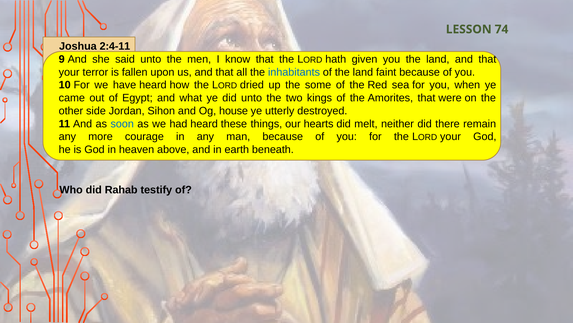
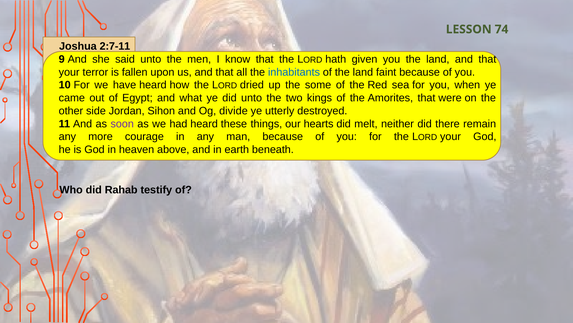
2:4-11: 2:4-11 -> 2:7-11 (115, 46)
house: house -> divide (233, 111)
soon colour: blue -> purple (122, 124)
